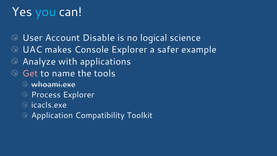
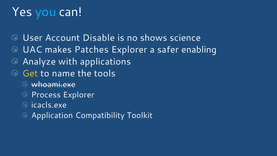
logical: logical -> shows (154, 38)
Console: Console -> Patches (91, 50)
example: example -> enabling (199, 50)
Get colour: pink -> yellow (30, 73)
